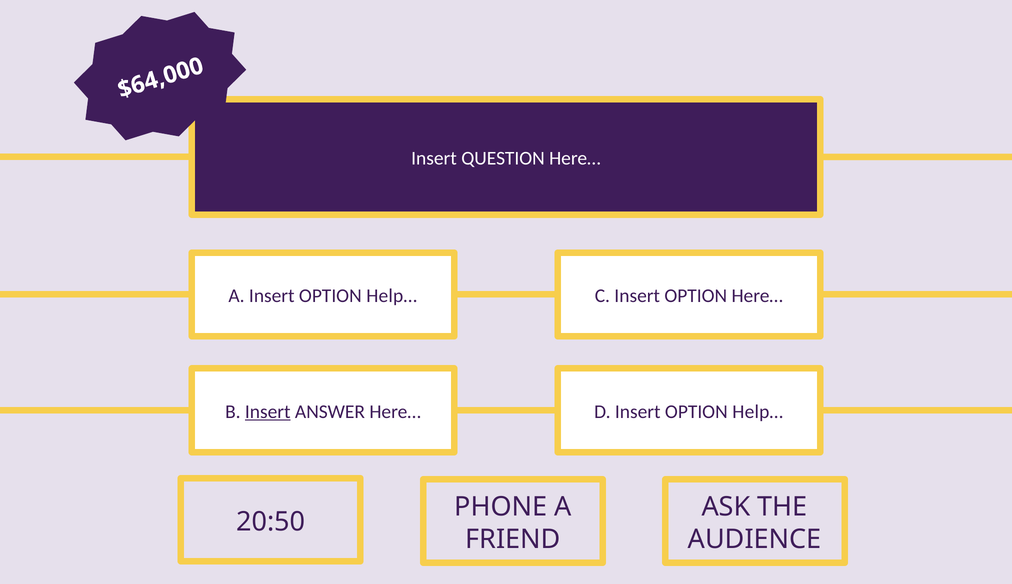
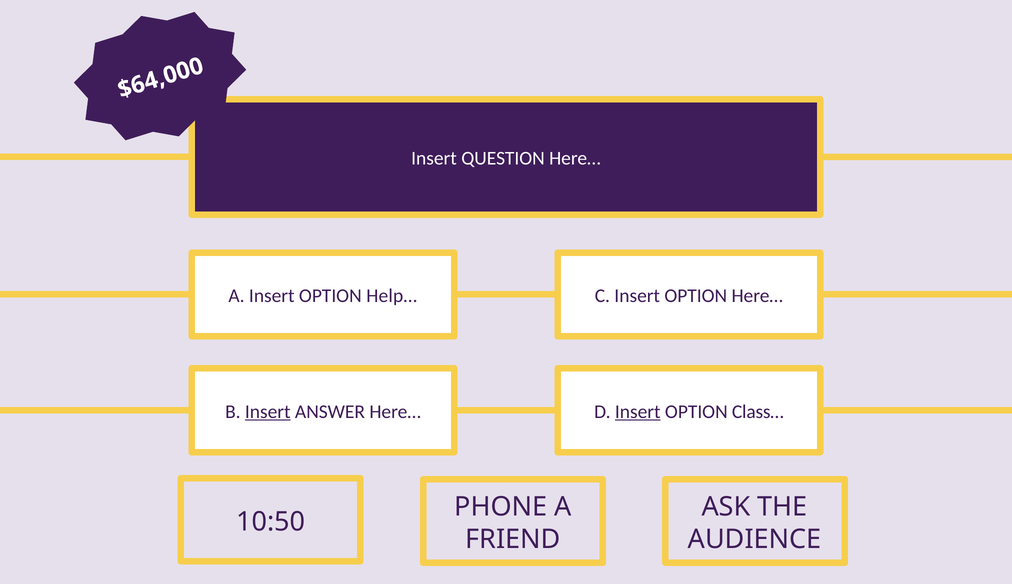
Insert underline: none -> present (638, 412)
Help…: Help… -> Class… (758, 412)
20:50: 20:50 -> 10:50 (271, 521)
